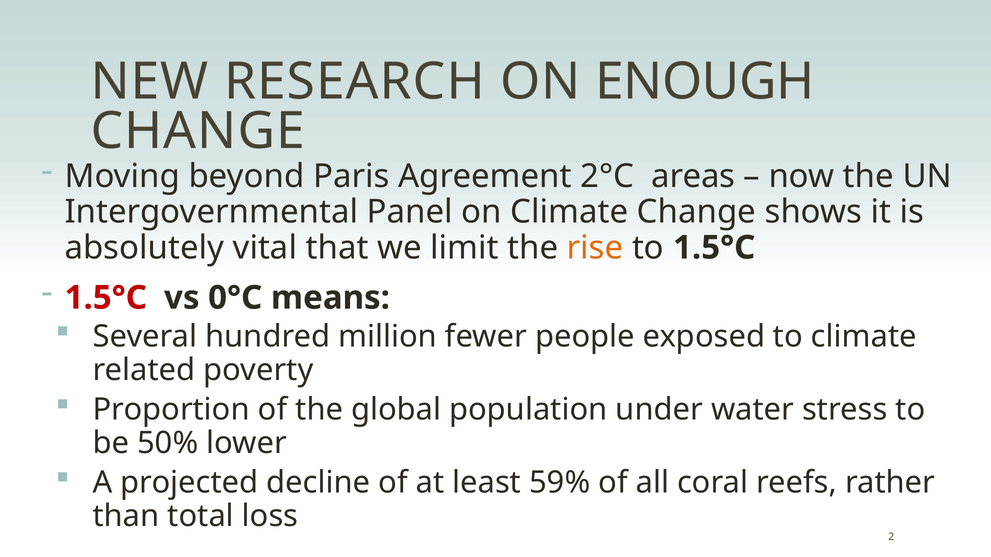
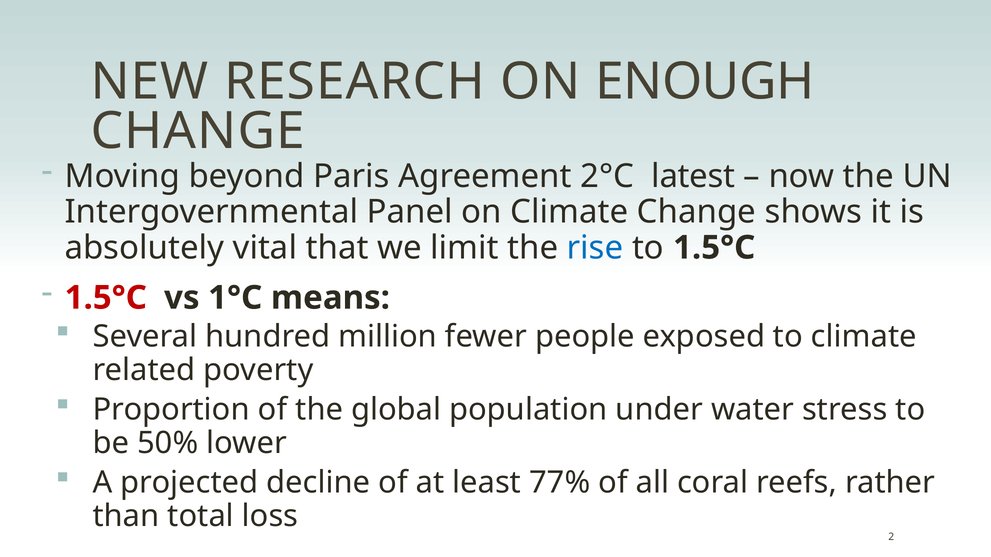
areas: areas -> latest (693, 176)
rise colour: orange -> blue (595, 248)
0°C: 0°C -> 1°C (235, 298)
59%: 59% -> 77% (560, 483)
